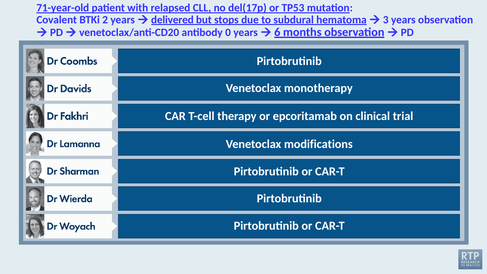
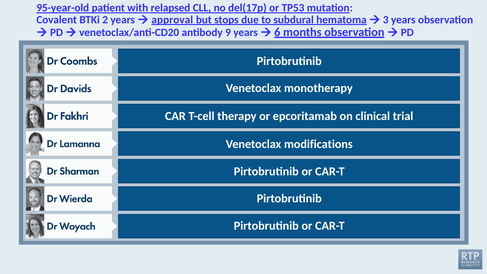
71-year-old: 71-year-old -> 95-year-old (63, 8)
delivered: delivered -> approval (172, 20)
0: 0 -> 9 (228, 32)
